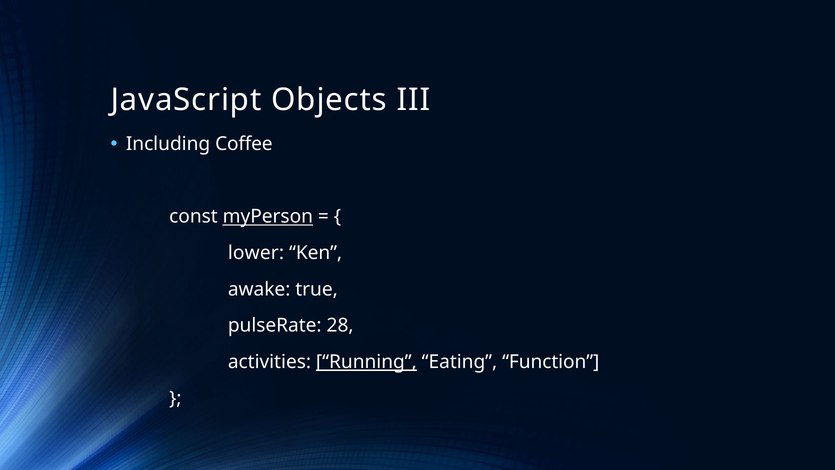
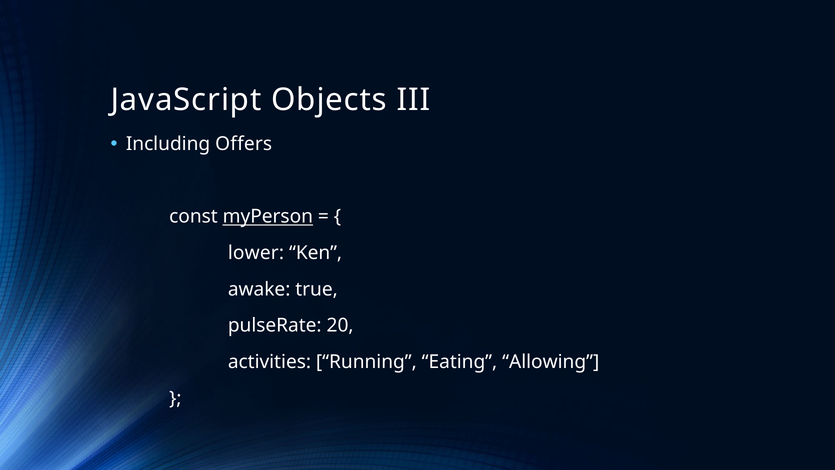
Coffee: Coffee -> Offers (244, 144)
28: 28 -> 20 (340, 325)
Running underline: present -> none (366, 362)
Function: Function -> Allowing (551, 362)
